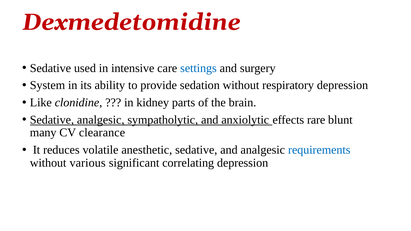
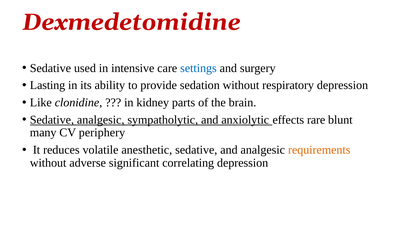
System: System -> Lasting (48, 85)
clearance: clearance -> periphery (102, 133)
requirements colour: blue -> orange (319, 150)
various: various -> adverse (88, 163)
